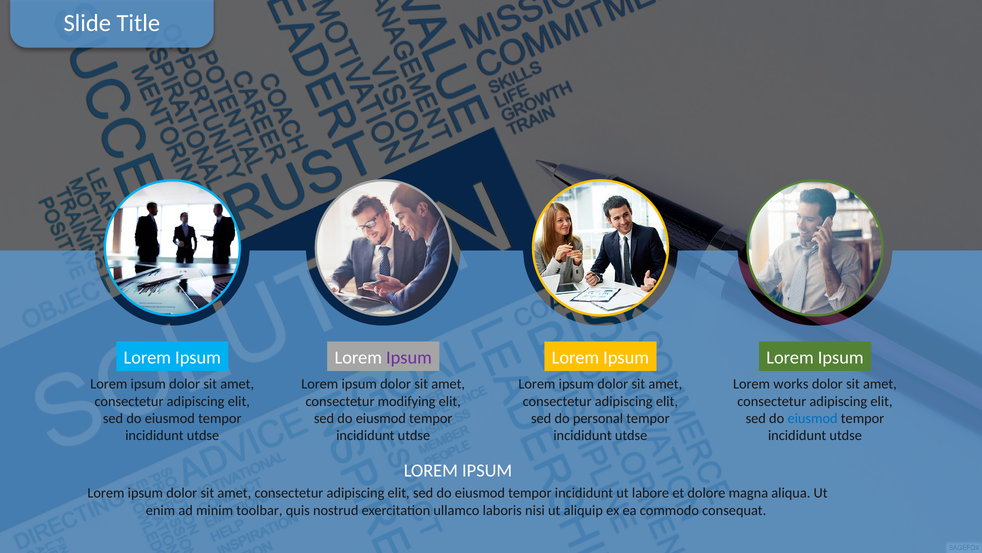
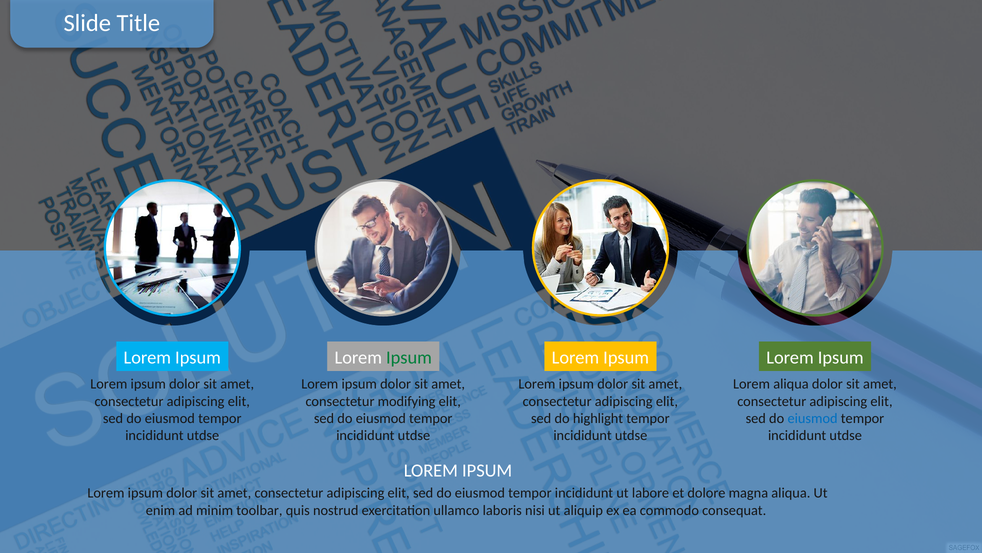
Ipsum colour: purple -> green (409, 357)
Lorem works: works -> aliqua (791, 384)
personal: personal -> highlight (598, 418)
